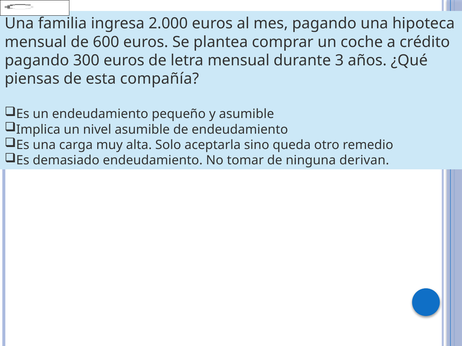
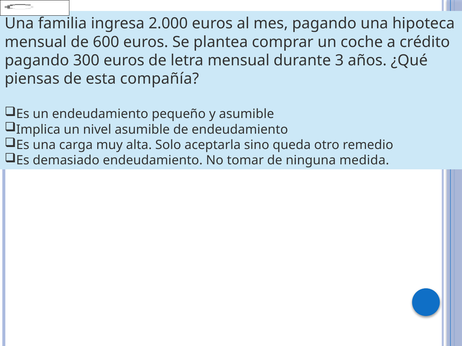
derivan: derivan -> medida (364, 160)
